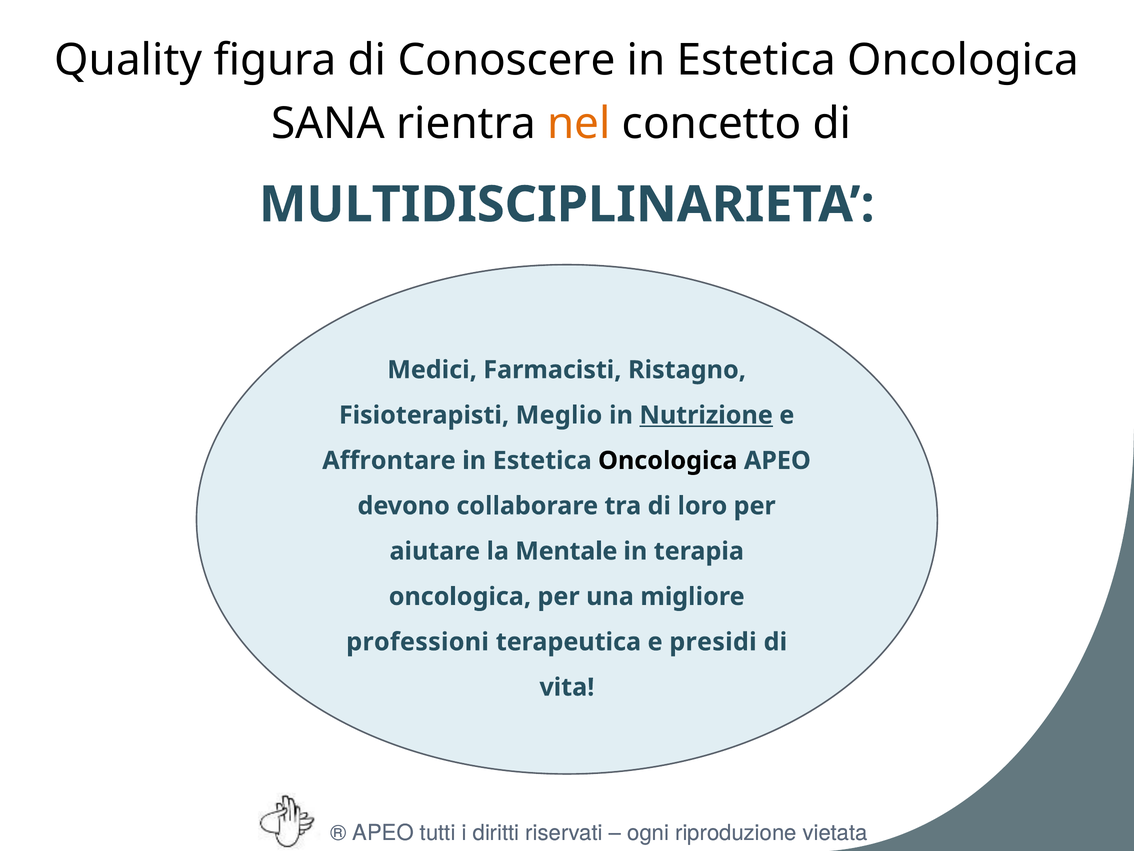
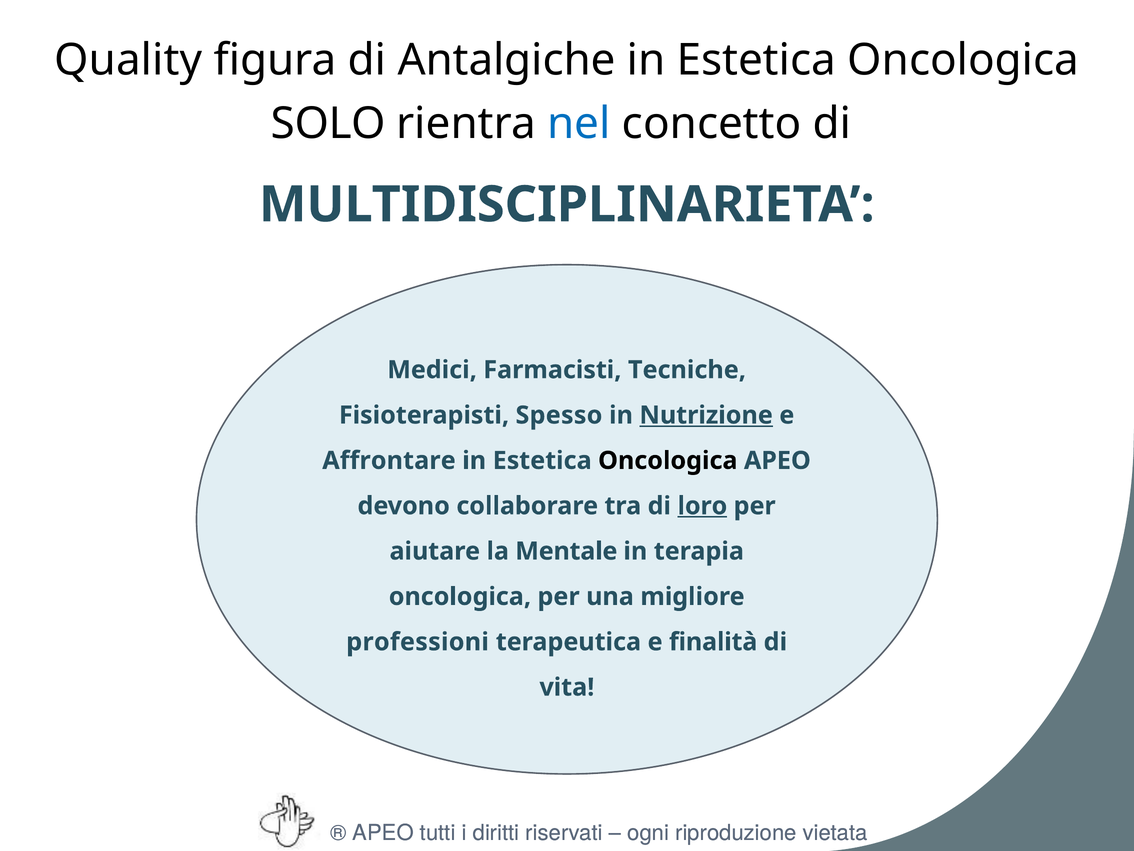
Conoscere: Conoscere -> Antalgiche (507, 60)
SANA: SANA -> SOLO (328, 123)
nel colour: orange -> blue (579, 123)
Ristagno: Ristagno -> Tecniche (687, 370)
Meglio: Meglio -> Spesso (559, 415)
loro underline: none -> present (702, 506)
presidi: presidi -> finalità (713, 642)
